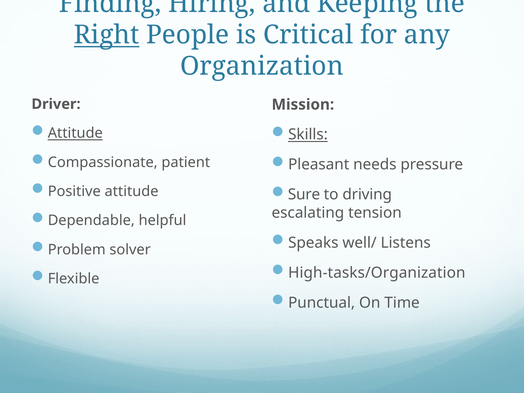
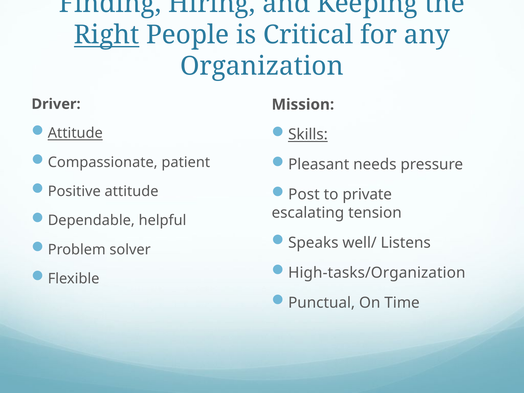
Sure: Sure -> Post (304, 194)
driving: driving -> private (367, 194)
